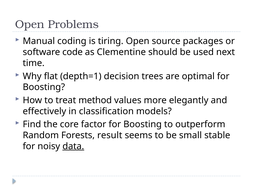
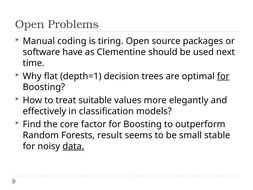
code: code -> have (73, 52)
for underline: none -> present (223, 76)
method: method -> suitable (95, 100)
